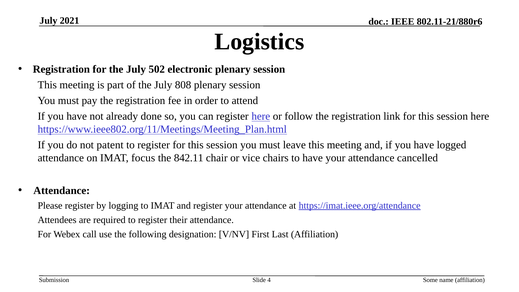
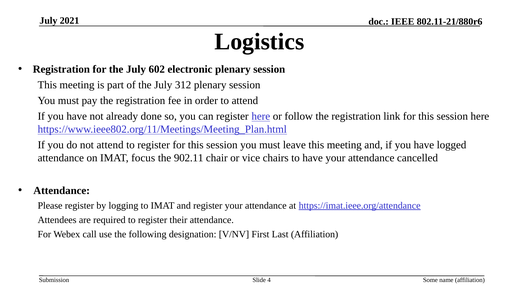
502: 502 -> 602 (157, 69)
808: 808 -> 312 (183, 85)
not patent: patent -> attend (110, 145)
842.11: 842.11 -> 902.11 (189, 158)
